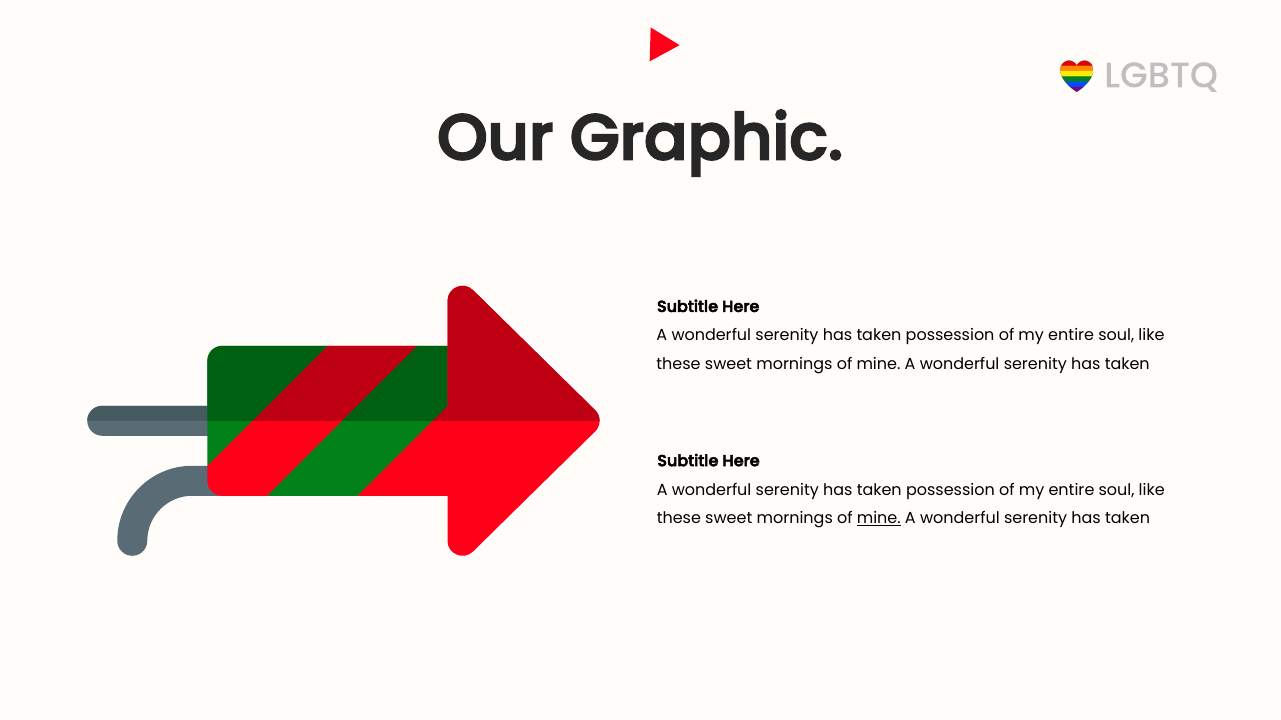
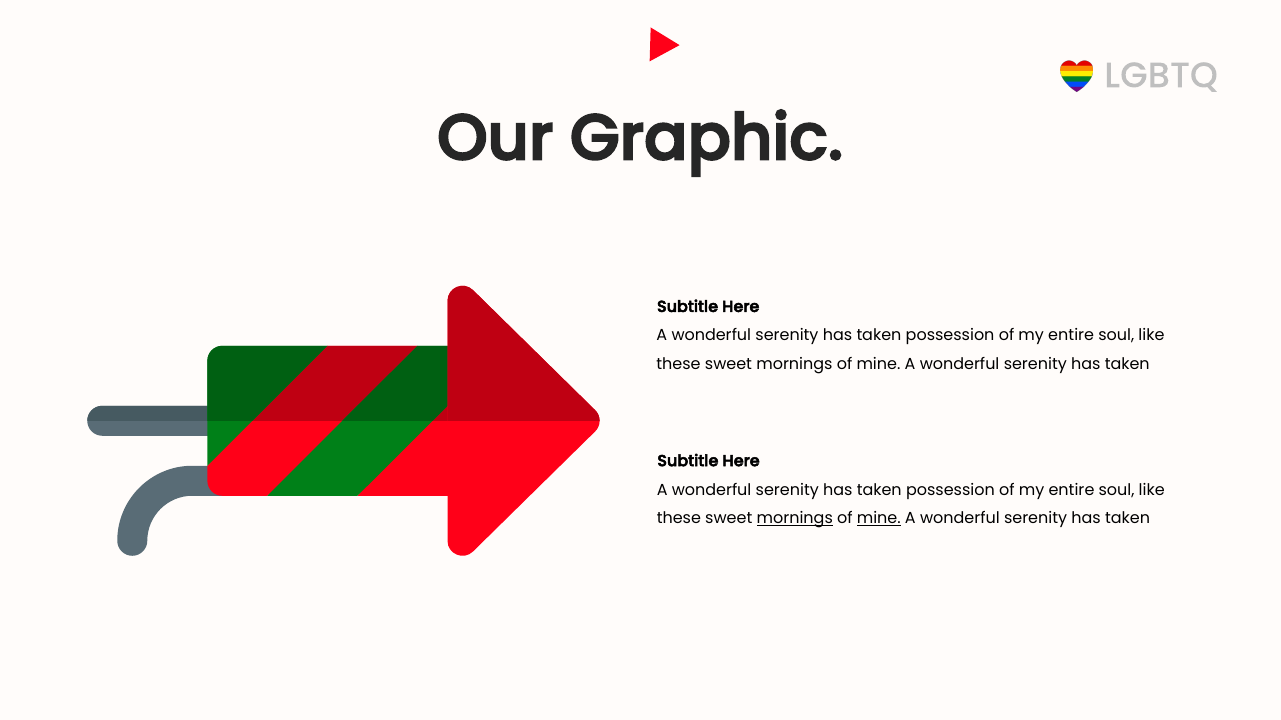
mornings underline: none -> present (795, 519)
